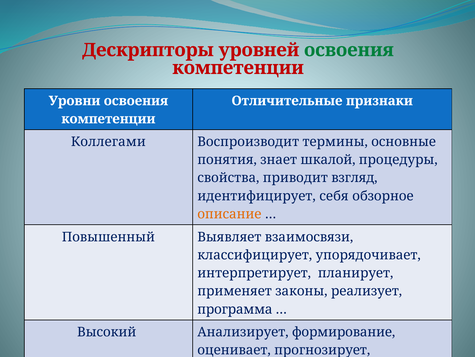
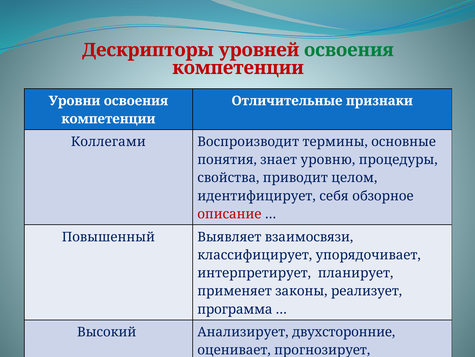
шкалой: шкалой -> уровню (328, 160)
взгляд: взгляд -> целом (354, 178)
описание colour: orange -> red (229, 214)
формирование: формирование -> двухсторонние (344, 331)
